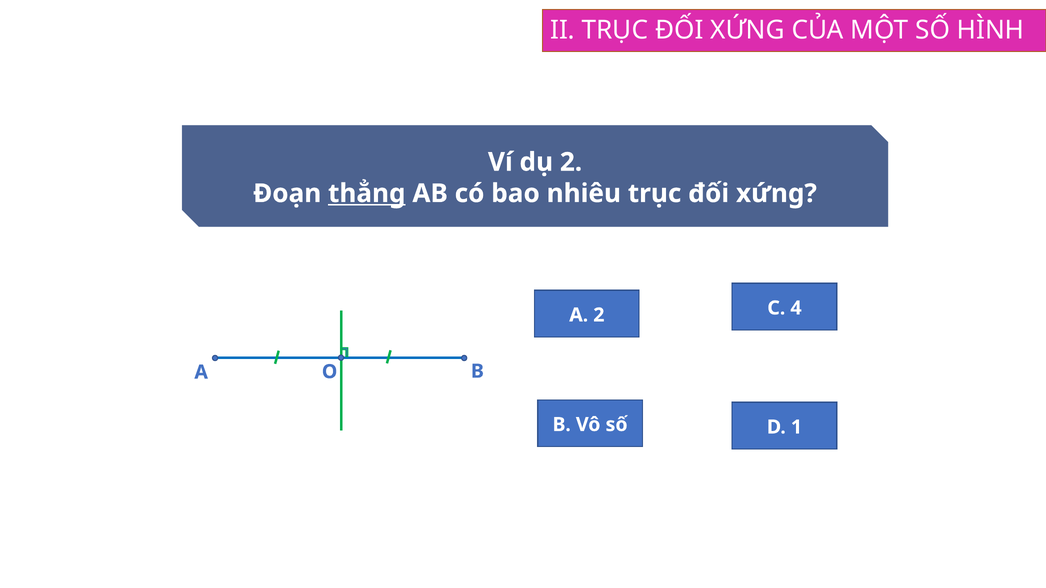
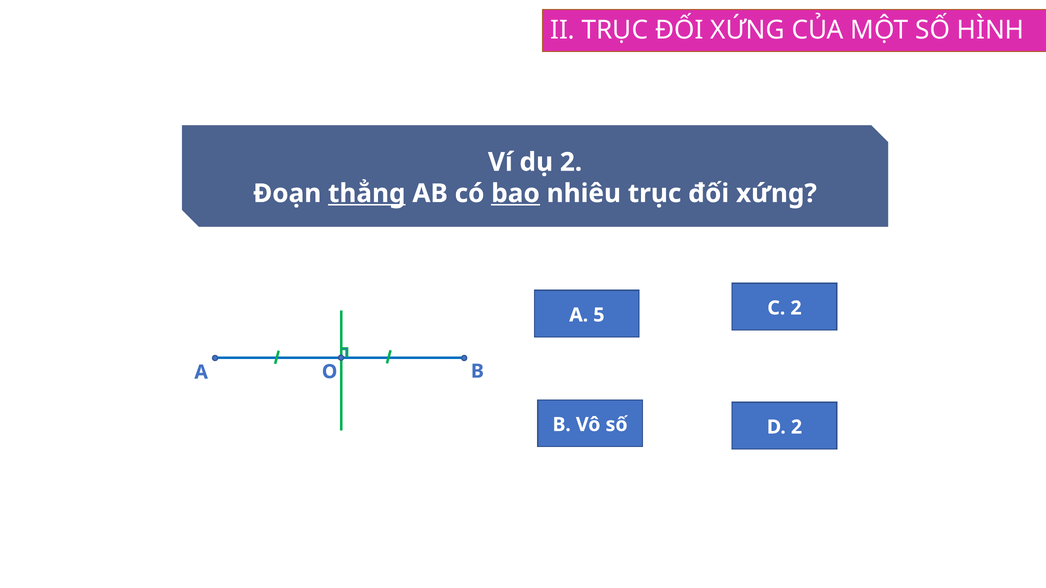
bao underline: none -> present (516, 194)
A 2: 2 -> 5 (599, 315)
C 4: 4 -> 2 (796, 308)
D 1: 1 -> 2 (796, 427)
